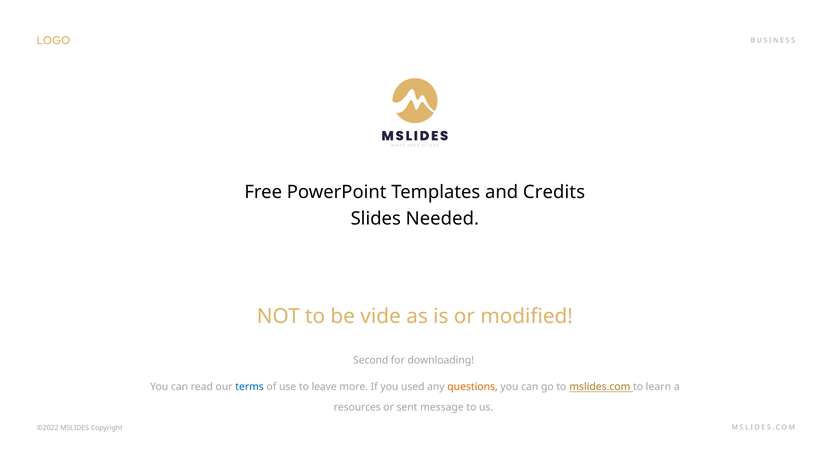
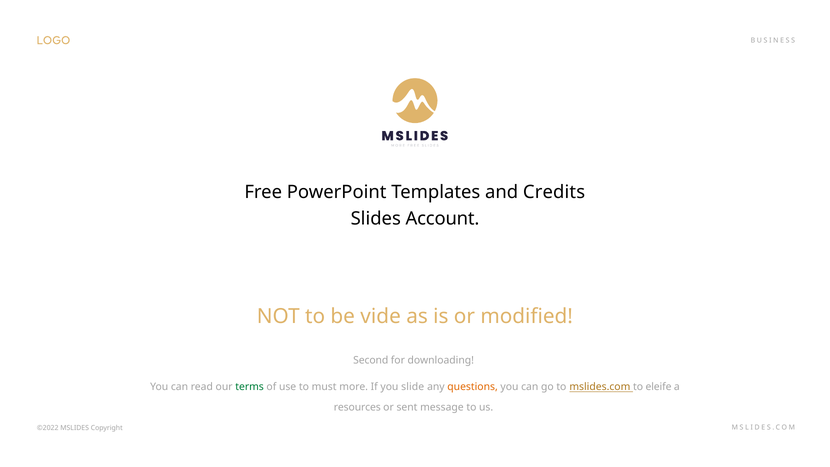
Needed: Needed -> Account (442, 219)
terms colour: blue -> green (250, 387)
leave: leave -> must (324, 387)
used: used -> slide (413, 387)
learn: learn -> eleife (659, 387)
